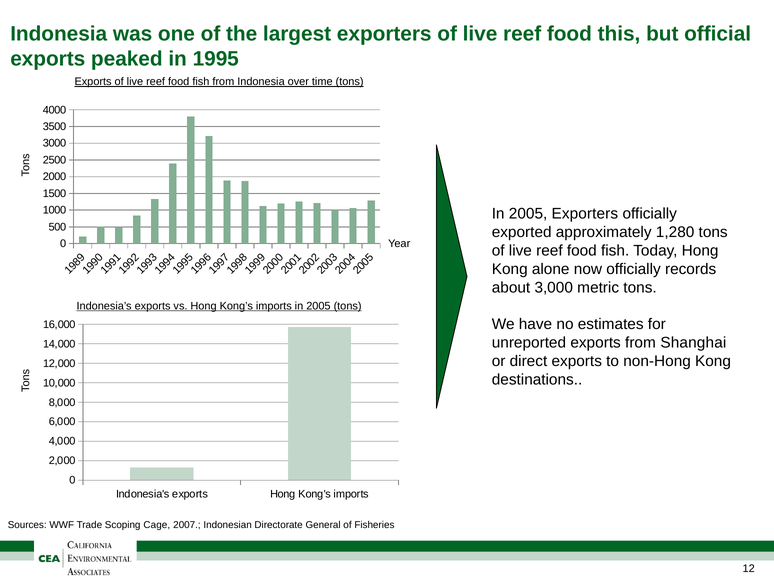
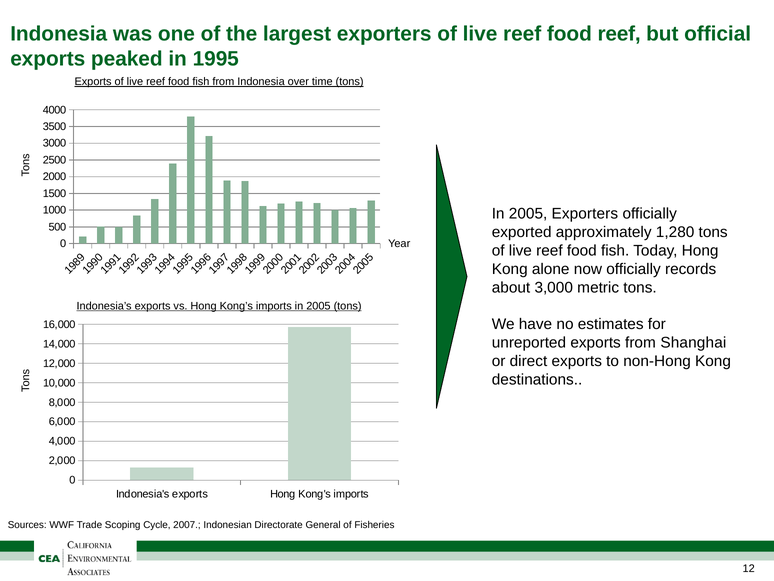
food this: this -> reef (619, 34)
Cage: Cage -> Cycle (157, 524)
